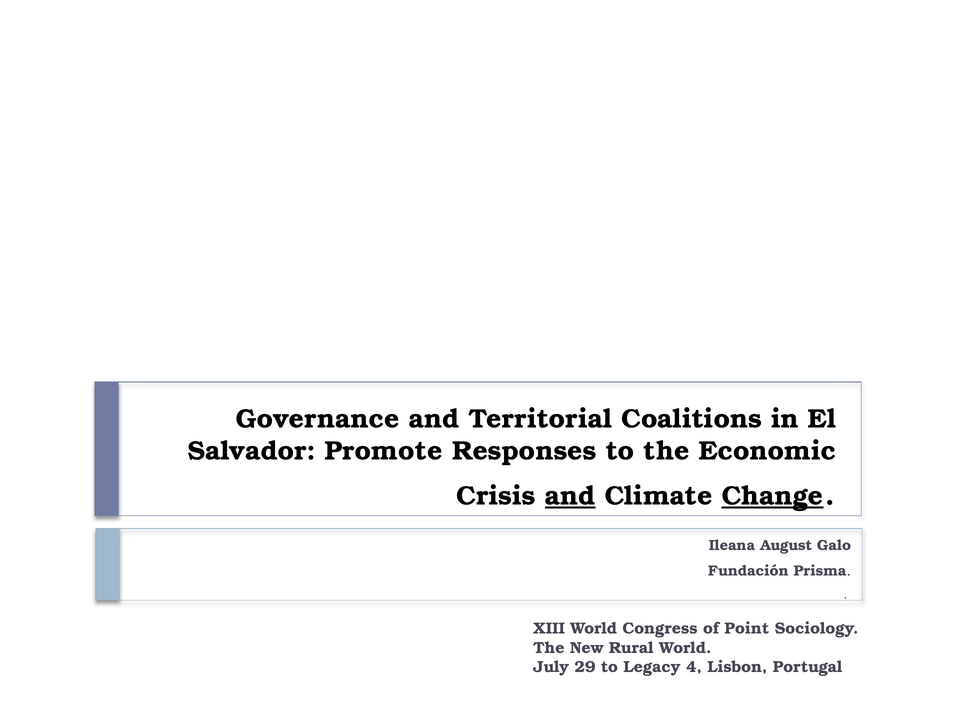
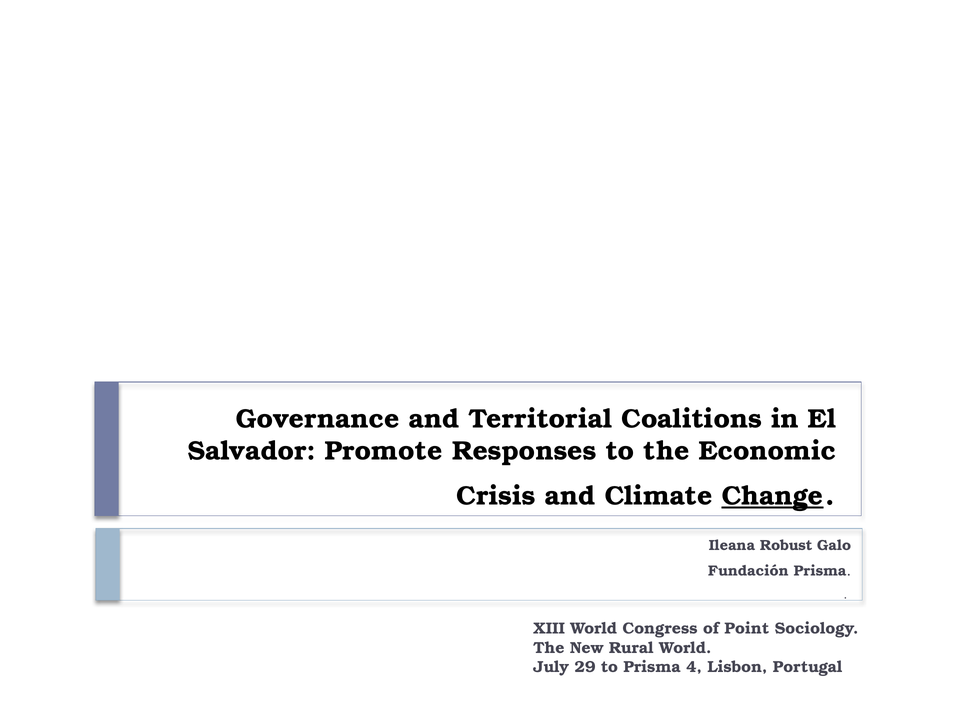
and underline: present -> none (570, 496)
August: August -> Robust (786, 546)
to Legacy: Legacy -> Prisma (652, 667)
